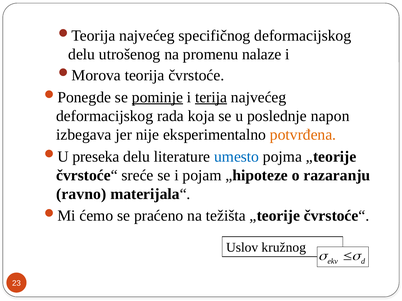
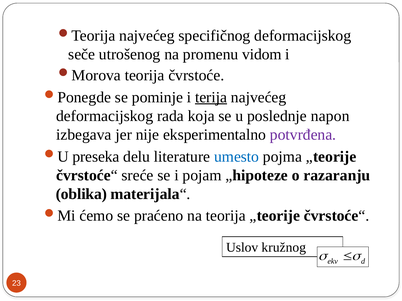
delu: delu -> seče (82, 55)
nalaze: nalaze -> vidom (262, 55)
pominje underline: present -> none (157, 97)
potvrđena colour: orange -> purple (303, 135)
ravno: ravno -> oblika (81, 194)
na težišta: težišta -> teorija (226, 216)
